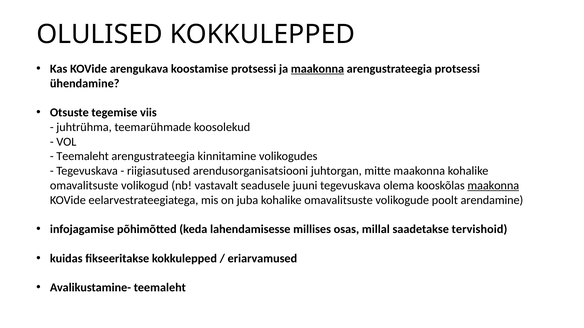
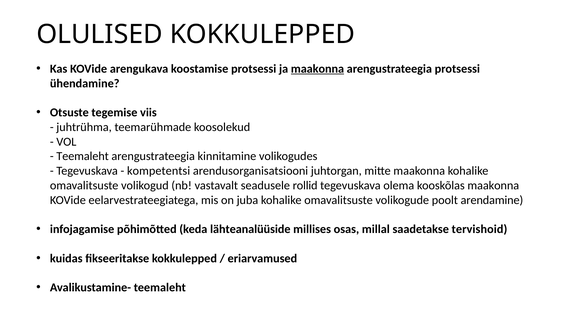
riigiasutused: riigiasutused -> kompetentsi (159, 171)
juuni: juuni -> rollid (305, 186)
maakonna underline: present -> none (493, 186)
lahendamisesse: lahendamisesse -> lähteanalüüside (250, 230)
